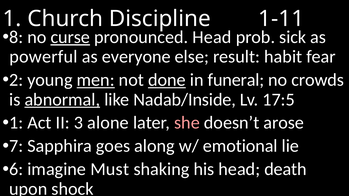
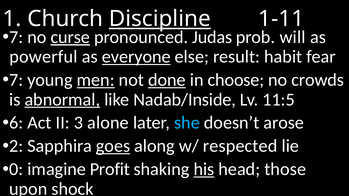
Discipline underline: none -> present (160, 19)
8: 8 -> 7 (16, 37)
pronounced Head: Head -> Judas (212, 37)
sick: sick -> will (293, 37)
everyone underline: none -> present (136, 57)
2: 2 -> 7 (16, 80)
funeral: funeral -> choose (236, 80)
17:5: 17:5 -> 11:5 (279, 100)
1: 1 -> 6 (16, 123)
she colour: pink -> light blue (187, 123)
7: 7 -> 2 (16, 146)
goes underline: none -> present (113, 146)
emotional: emotional -> respected (240, 146)
6: 6 -> 0 (16, 170)
Must: Must -> Profit (110, 170)
his underline: none -> present (204, 170)
death: death -> those (285, 170)
